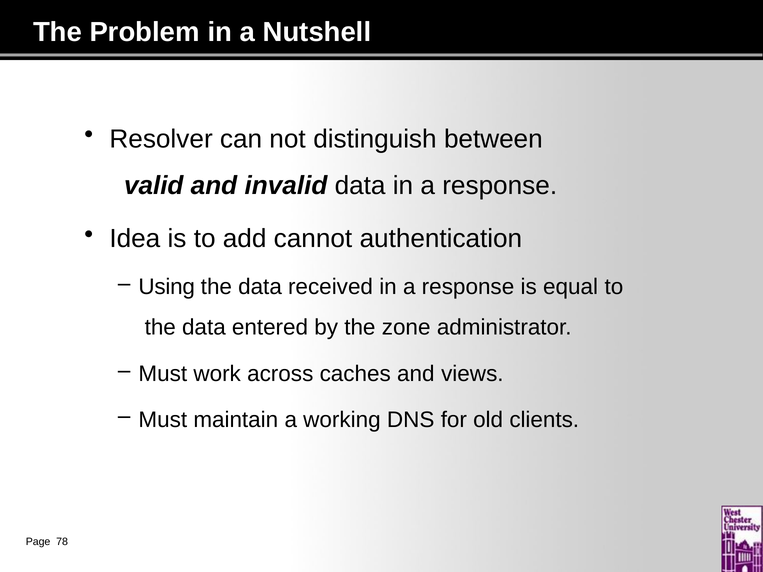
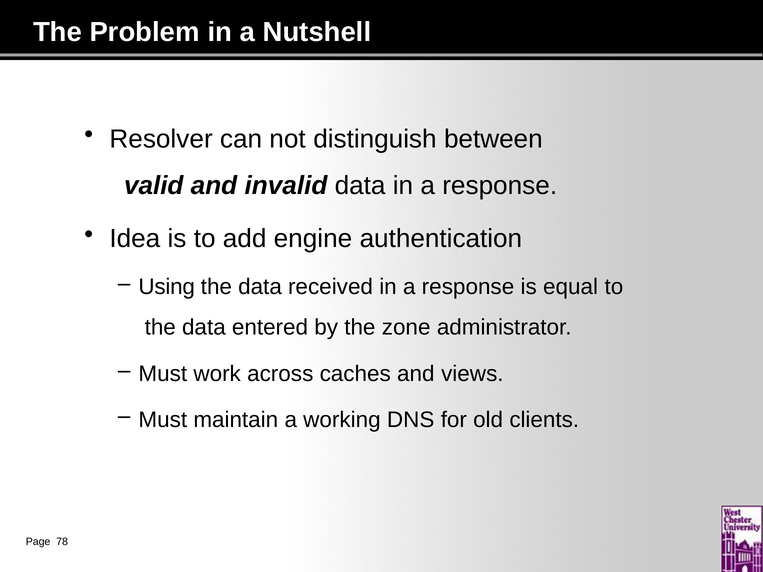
cannot: cannot -> engine (313, 239)
